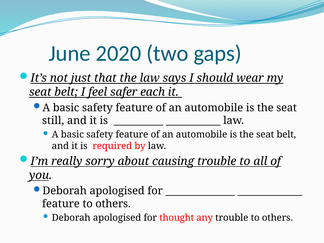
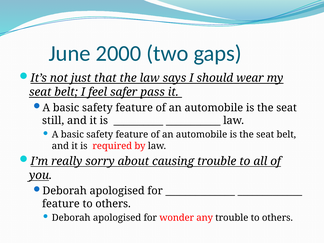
2020: 2020 -> 2000 (118, 54)
each: each -> pass (153, 92)
thought: thought -> wonder (177, 218)
